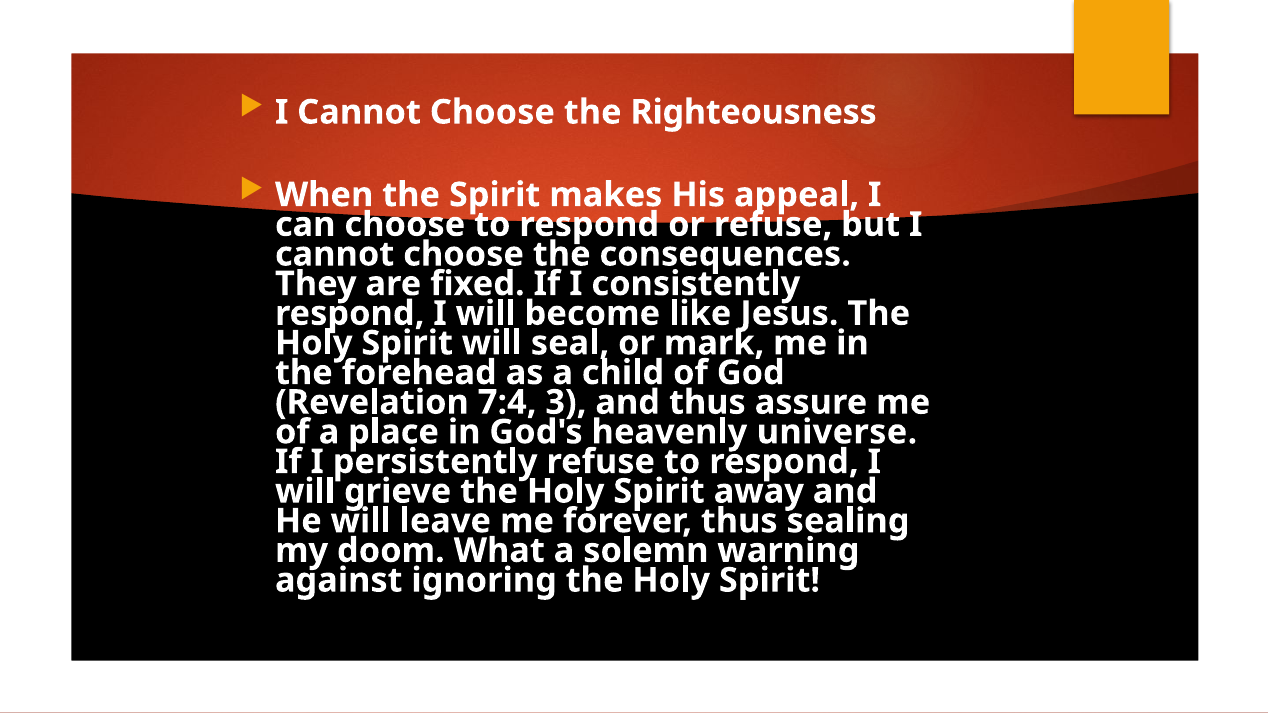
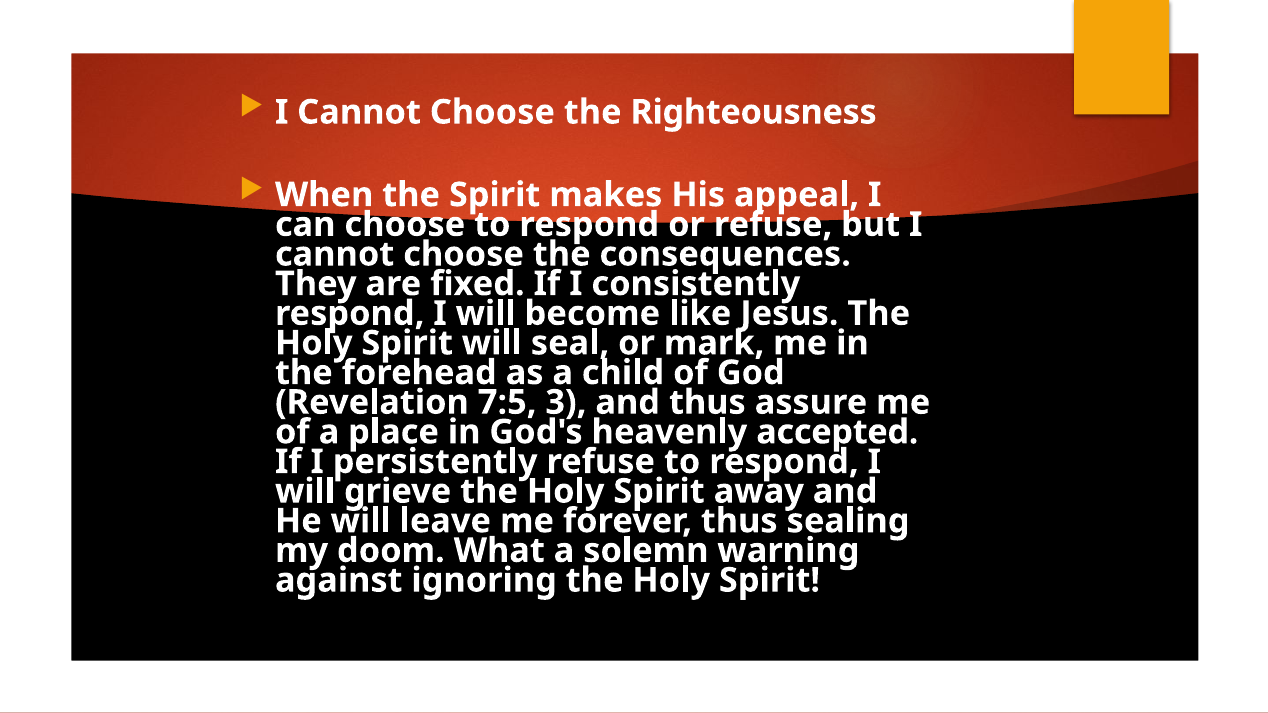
7:4: 7:4 -> 7:5 (507, 403)
universe: universe -> accepted (837, 432)
